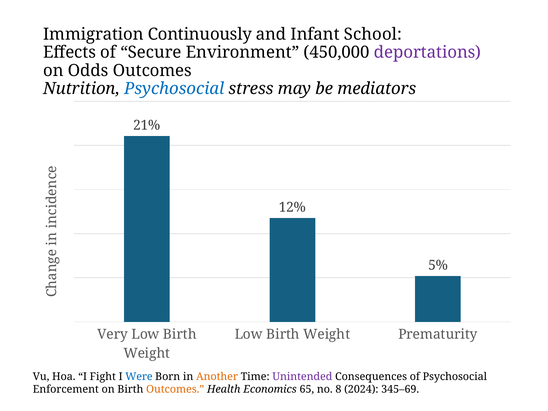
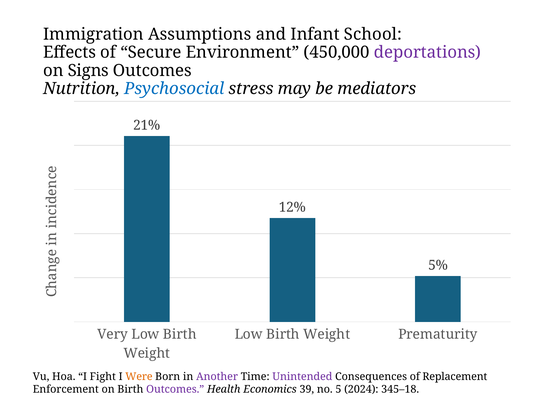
Continuously: Continuously -> Assumptions (200, 34)
Odds: Odds -> Signs (88, 71)
Were colour: blue -> orange (139, 377)
Another colour: orange -> purple (217, 377)
of Psychosocial: Psychosocial -> Replacement (455, 377)
Outcomes colour: orange -> purple (175, 389)
65: 65 -> 39 (307, 389)
8: 8 -> 5 (338, 389)
345–69: 345–69 -> 345–18 (400, 389)
